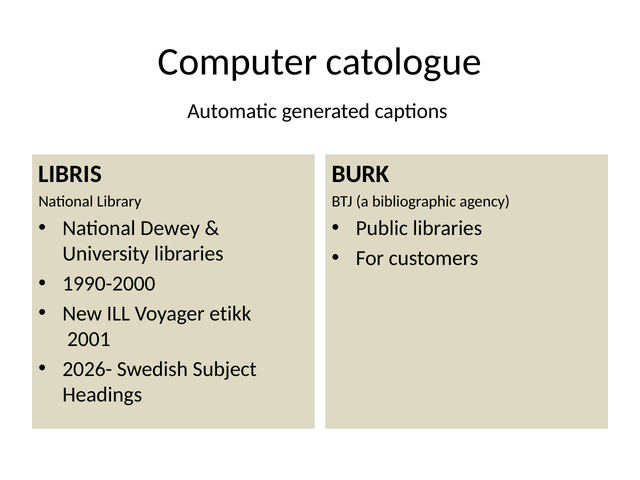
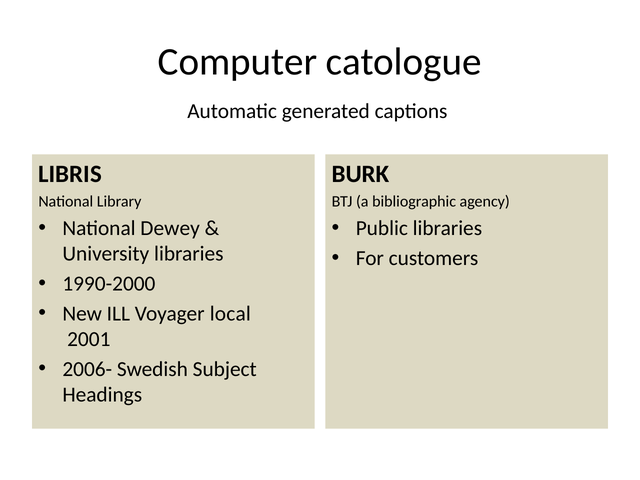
etikk: etikk -> local (230, 314)
2026-: 2026- -> 2006- (87, 369)
